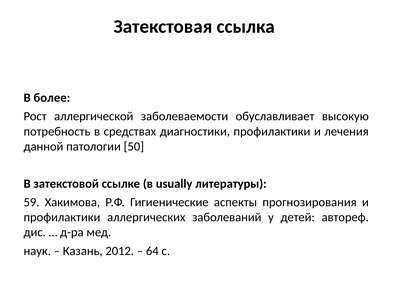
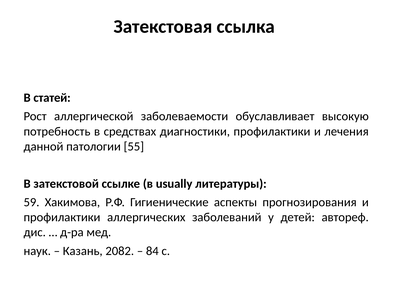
более: более -> статей (52, 98)
50: 50 -> 55 (134, 146)
2012: 2012 -> 2082 (120, 251)
64: 64 -> 84 (152, 251)
